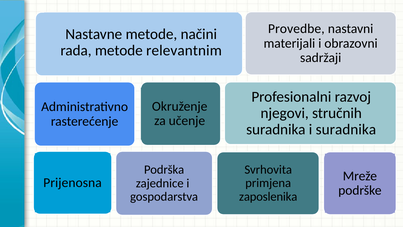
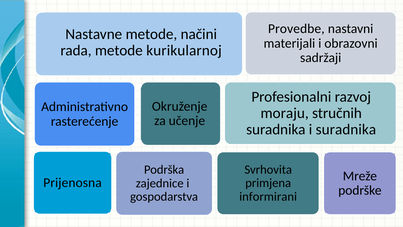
relevantnim: relevantnim -> kurikularnoj (184, 50)
njegovi: njegovi -> moraju (285, 113)
zaposlenika: zaposlenika -> informirani (268, 197)
